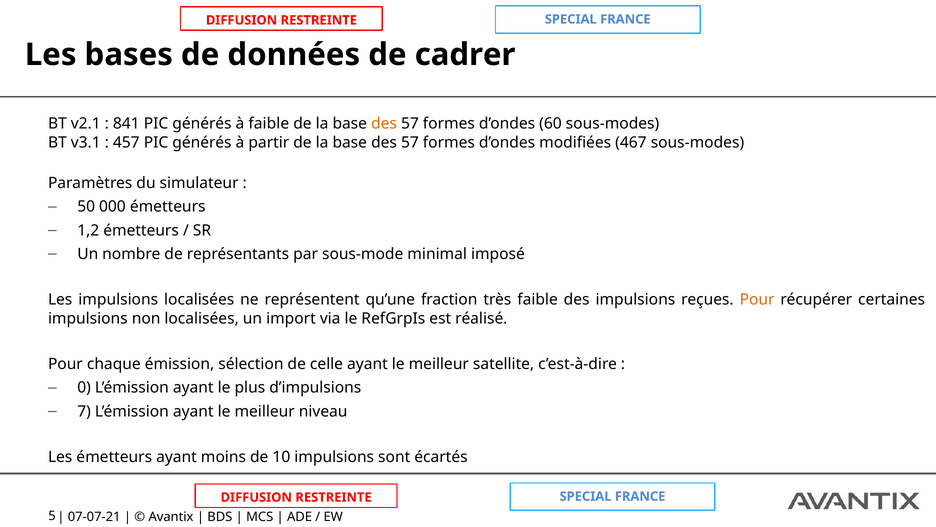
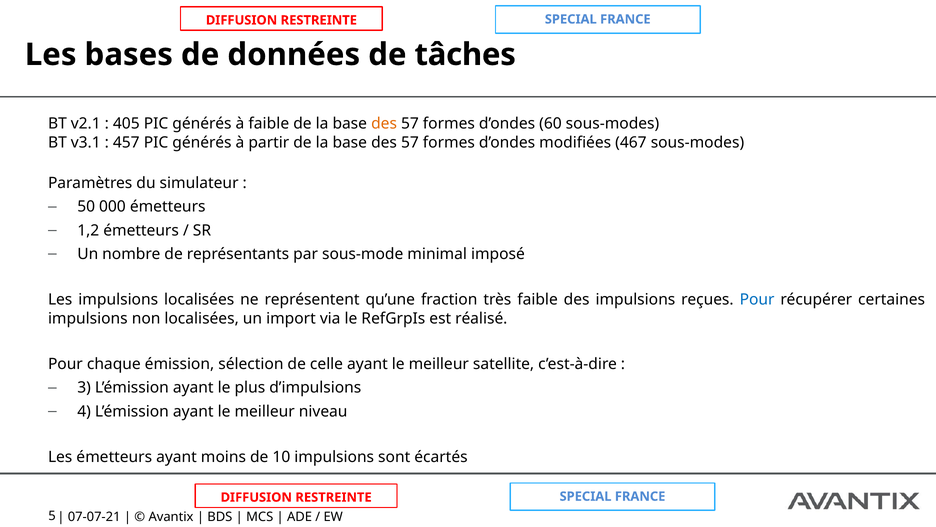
cadrer: cadrer -> tâches (465, 55)
841: 841 -> 405 (126, 124)
Pour colour: orange -> blue (757, 299)
0: 0 -> 3 (84, 387)
7: 7 -> 4 (84, 411)
